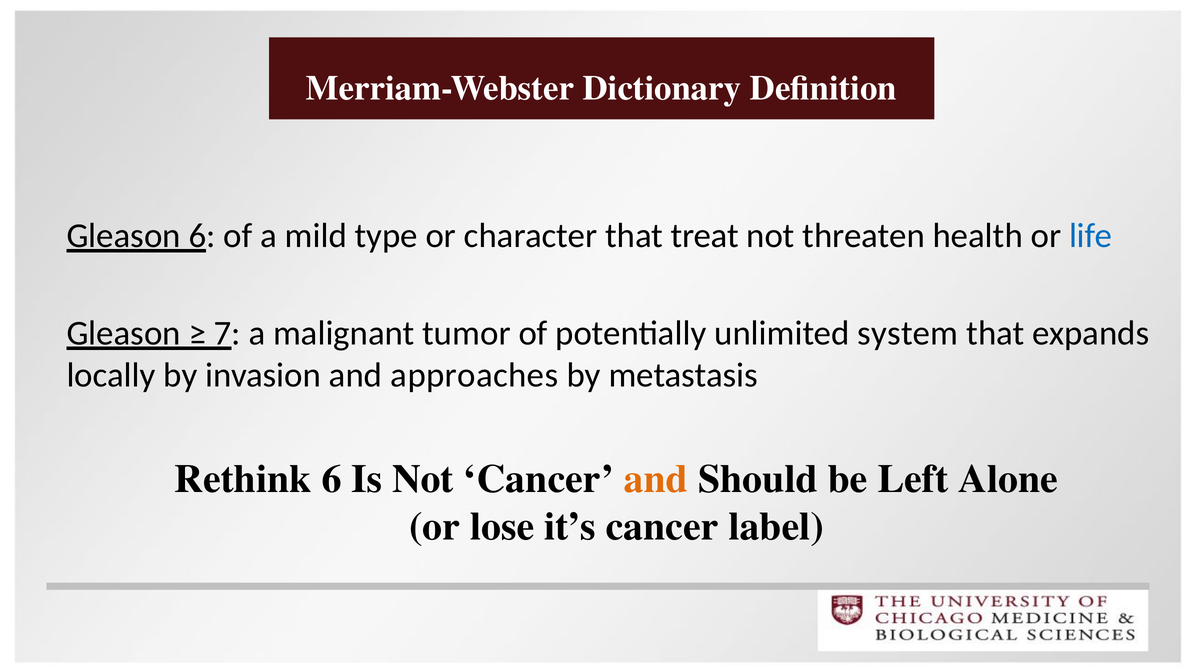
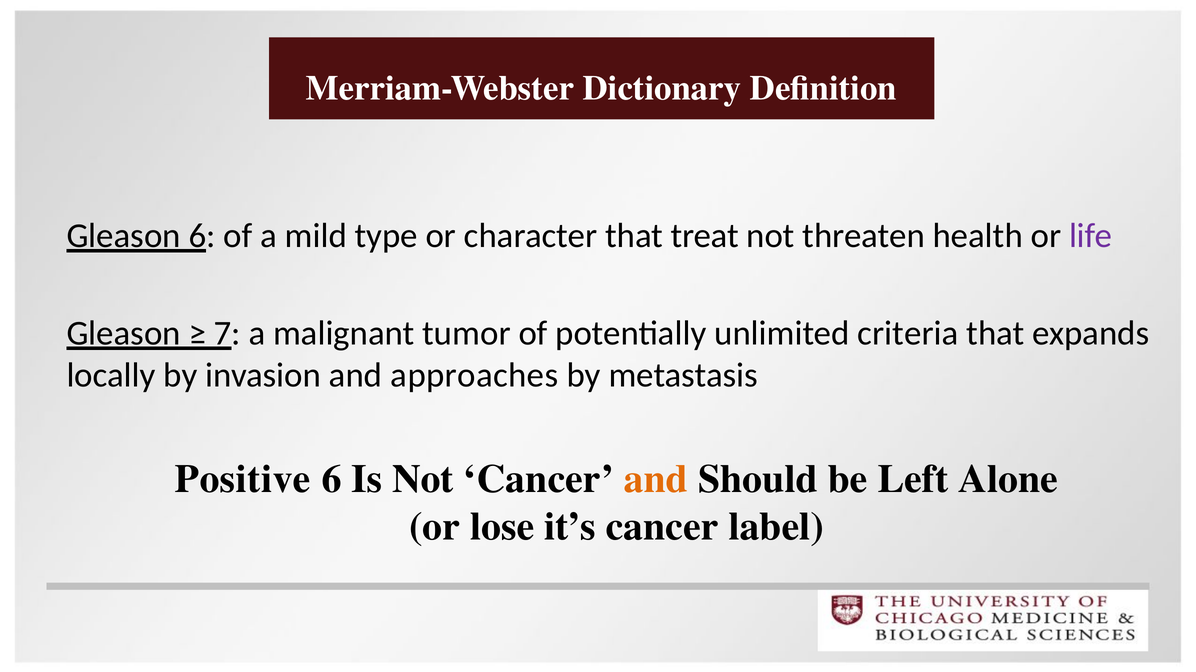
life colour: blue -> purple (1091, 236)
system: system -> criteria (908, 334)
Rethink: Rethink -> Positive (243, 480)
